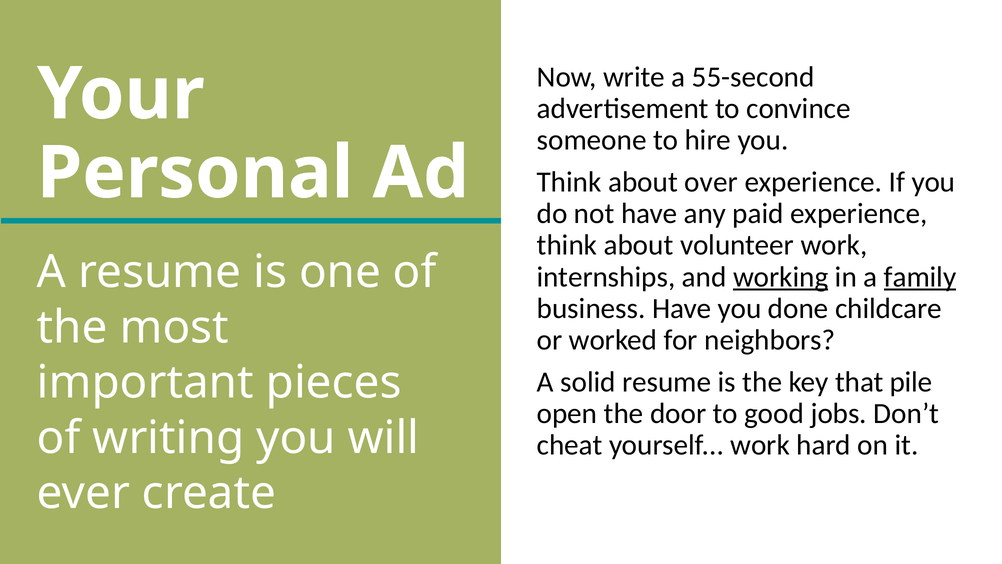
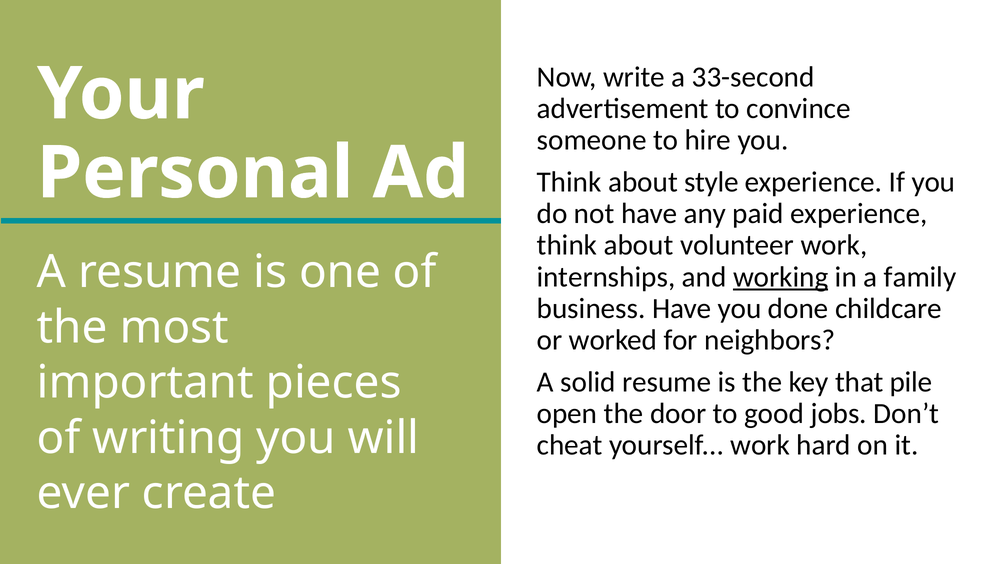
55-second: 55-second -> 33-second (753, 77)
over: over -> style (711, 182)
family underline: present -> none (920, 277)
